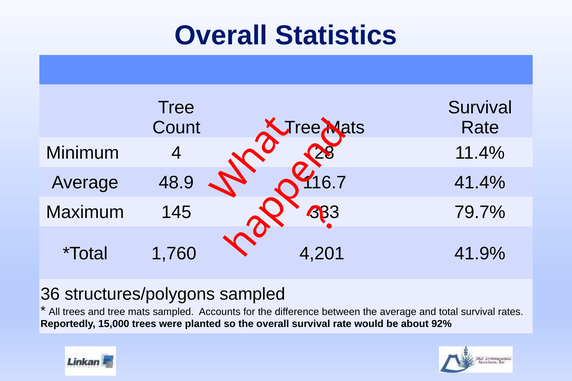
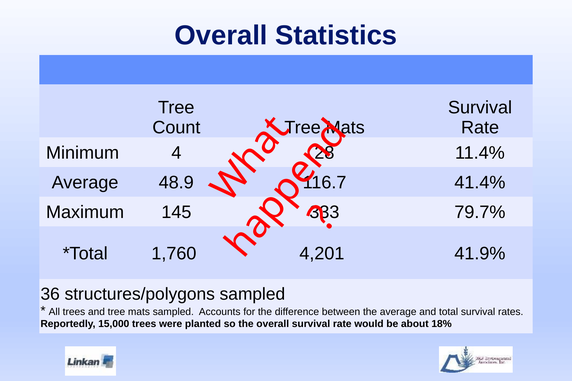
92%: 92% -> 18% (442, 324)
